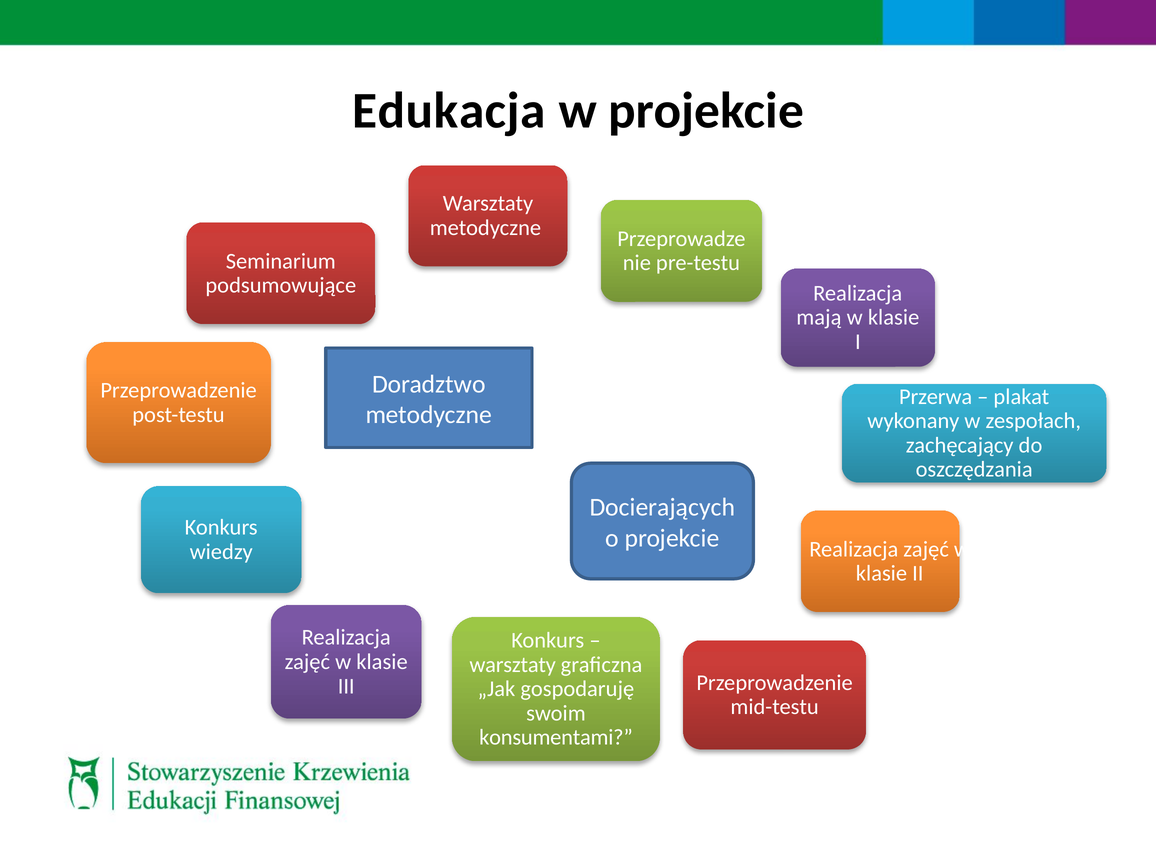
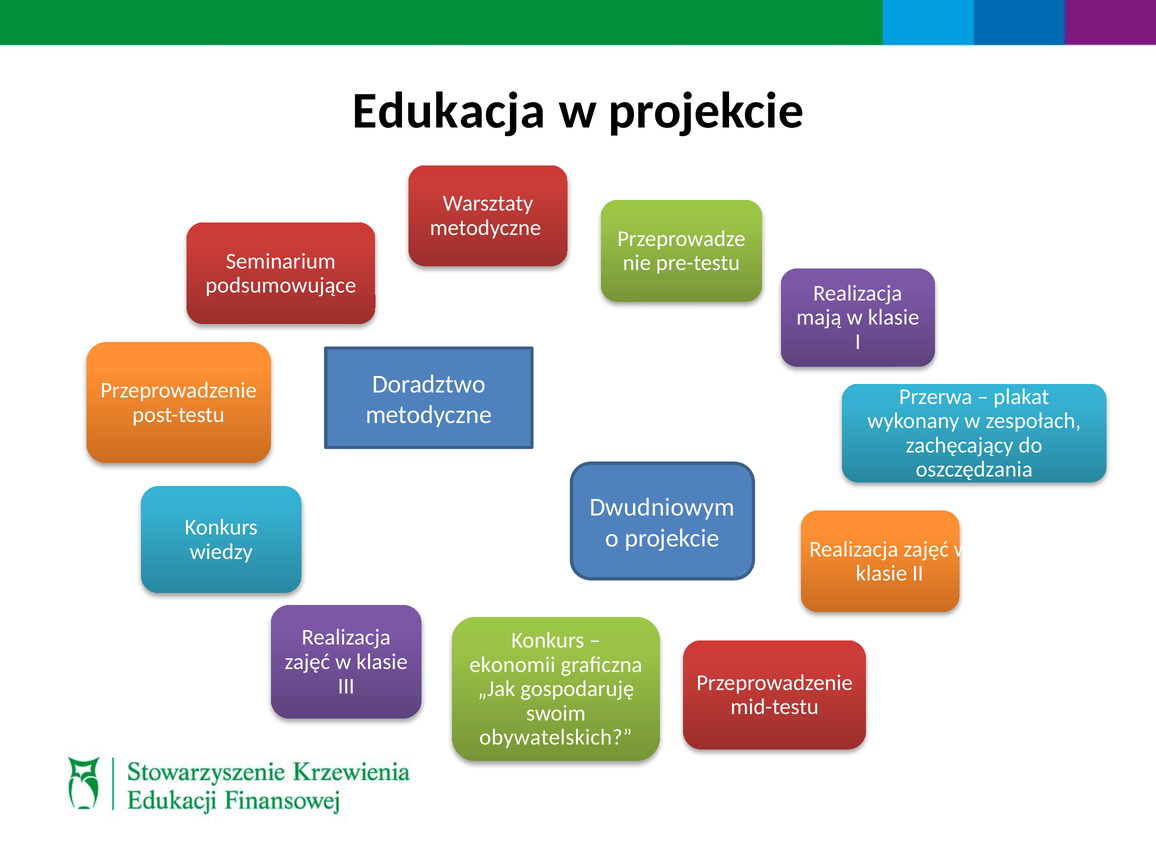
Docierających: Docierających -> Dwudniowym (662, 507)
warsztaty: warsztaty -> ekonomii (512, 665)
konsumentami: konsumentami -> obywatelskich (556, 738)
